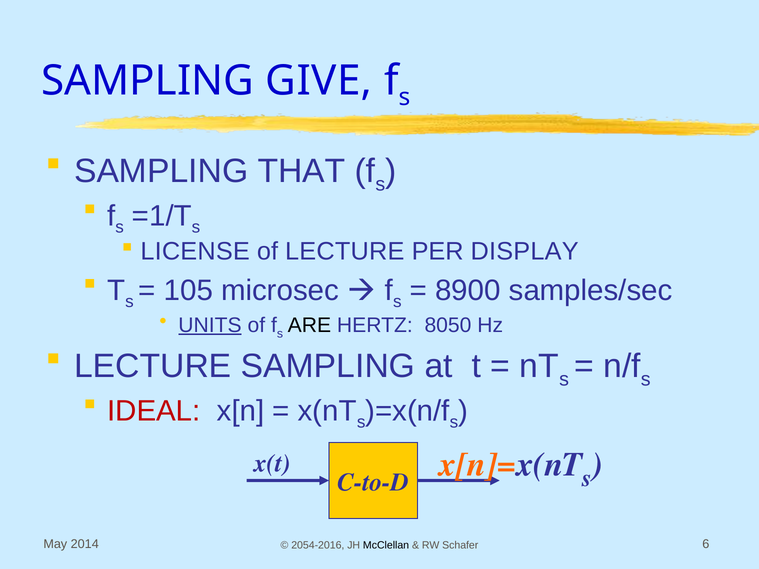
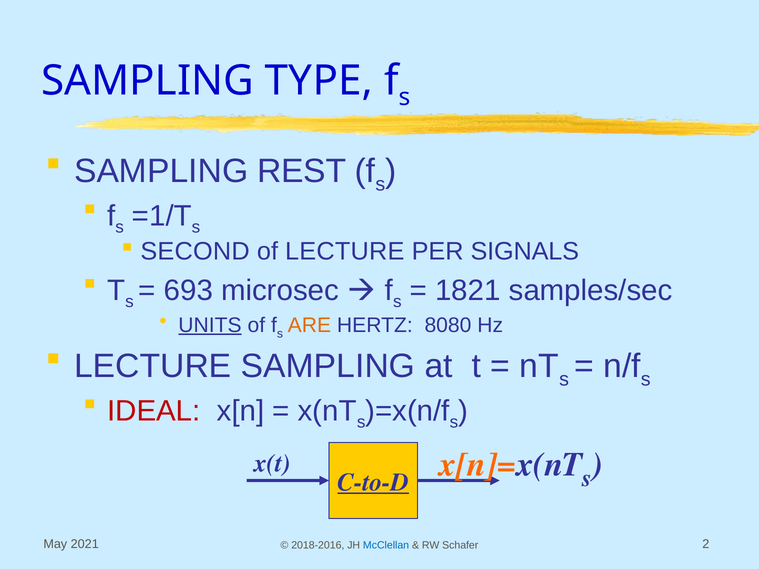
GIVE: GIVE -> TYPE (319, 81)
THAT: THAT -> REST (302, 171)
LICENSE: LICENSE -> SECOND (195, 252)
DISPLAY: DISPLAY -> SIGNALS (525, 252)
105: 105 -> 693 (188, 290)
8900: 8900 -> 1821 (468, 290)
ARE colour: black -> orange (309, 325)
8050: 8050 -> 8080 (448, 325)
C-to-D underline: none -> present (373, 482)
2014: 2014 -> 2021 (85, 544)
2054-2016: 2054-2016 -> 2018-2016 (318, 546)
McClellan colour: black -> blue (386, 546)
6: 6 -> 2 (706, 544)
